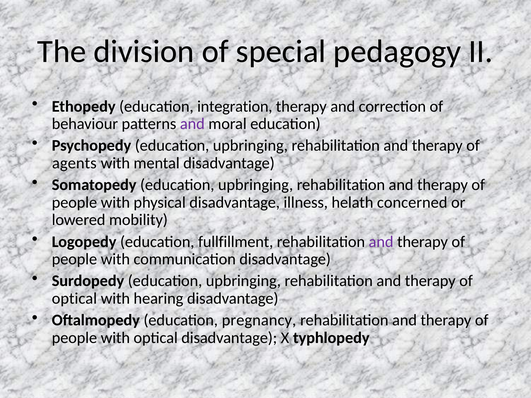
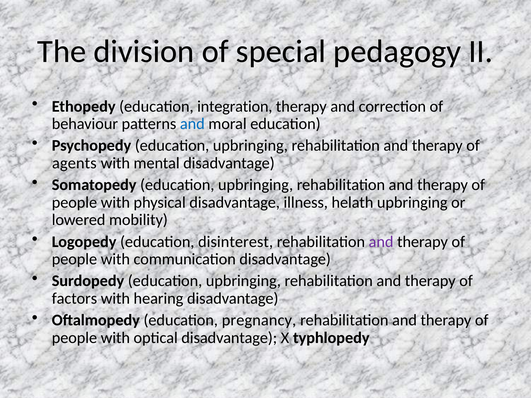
and colour: purple -> blue (192, 124)
helath concerned: concerned -> upbringing (412, 203)
fullfillment: fullfillment -> disinterest (236, 242)
optical: optical -> factors (74, 299)
